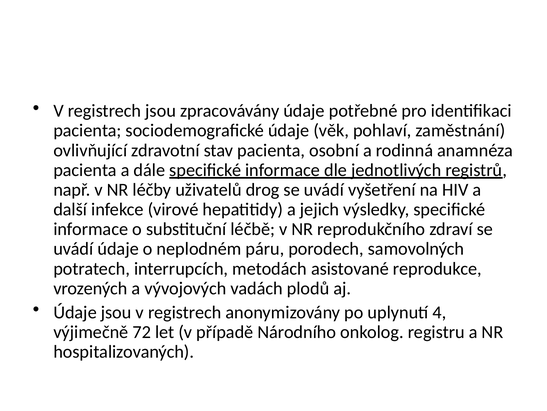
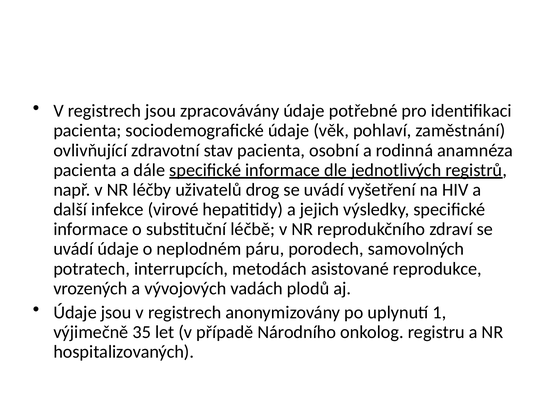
4: 4 -> 1 (439, 312)
72: 72 -> 35 (142, 332)
